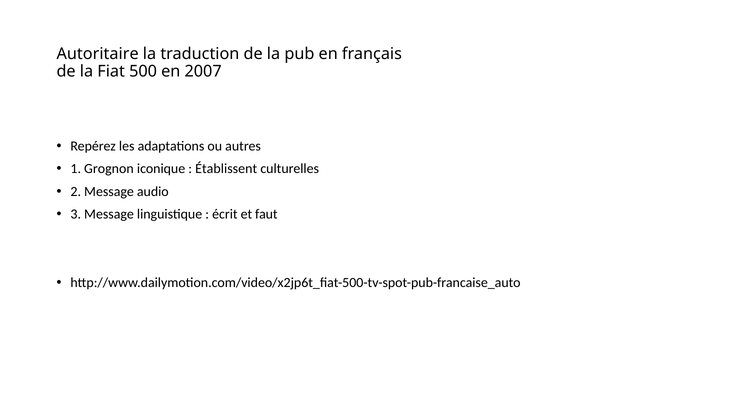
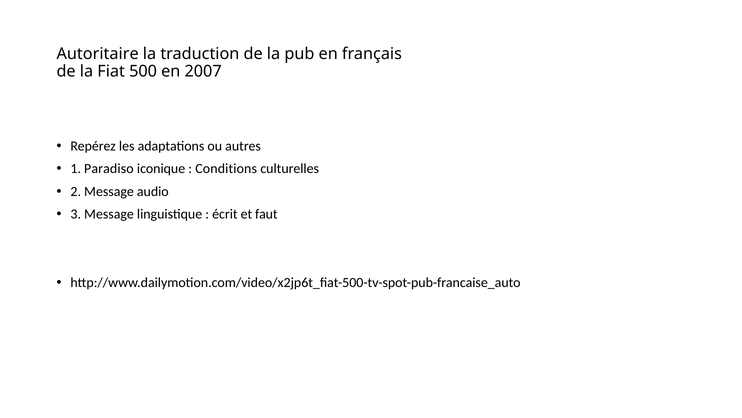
Grognon: Grognon -> Paradiso (109, 169)
Établissent: Établissent -> Conditions (226, 169)
